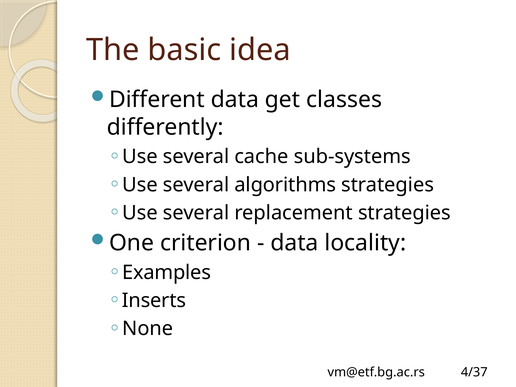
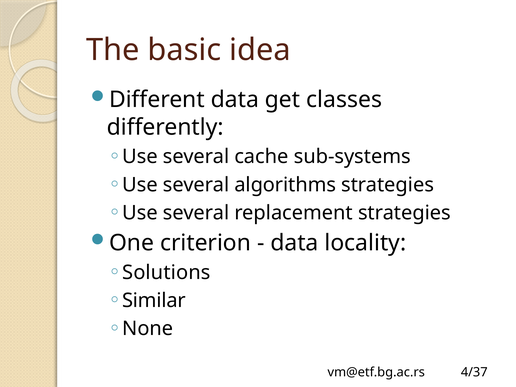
Examples: Examples -> Solutions (166, 273)
Inserts: Inserts -> Similar (154, 301)
